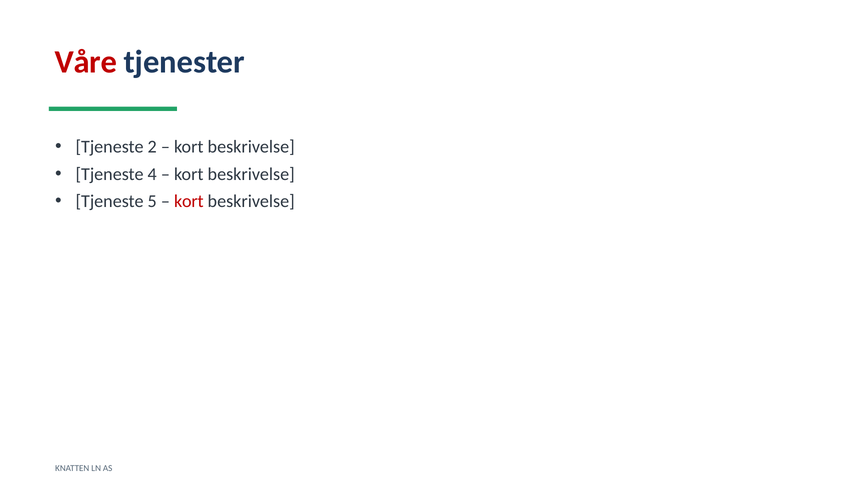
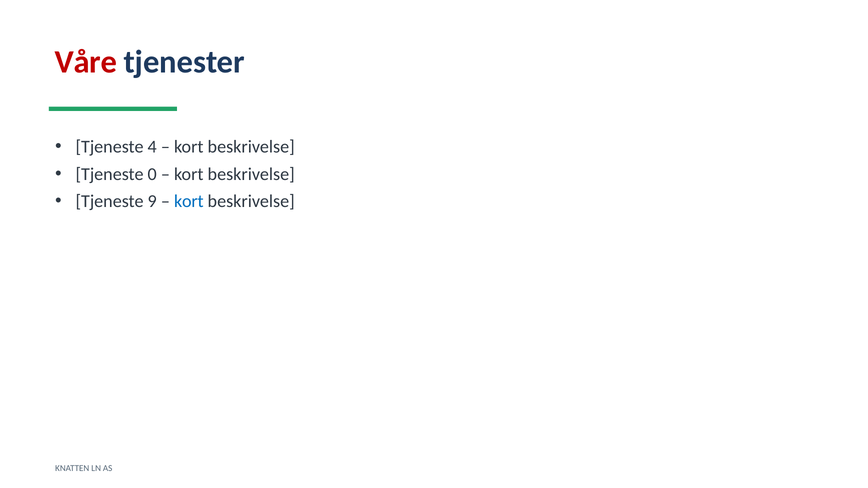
2: 2 -> 4 (152, 147)
4: 4 -> 0 (152, 174)
5: 5 -> 9 (152, 201)
kort colour: red -> blue (189, 201)
